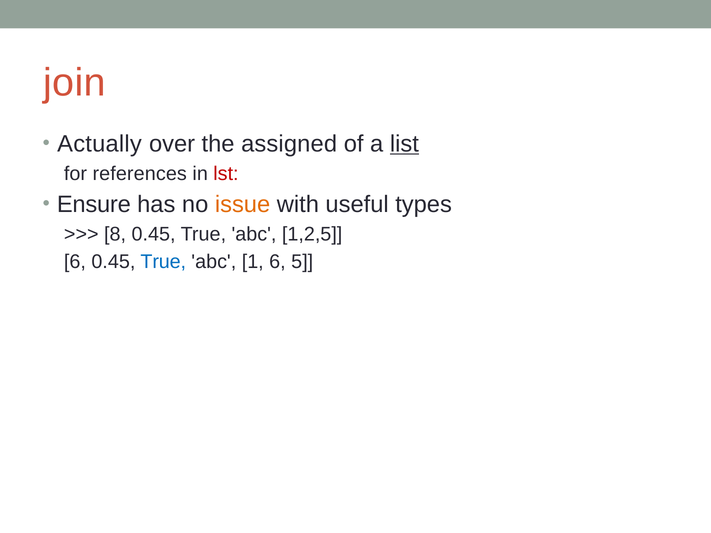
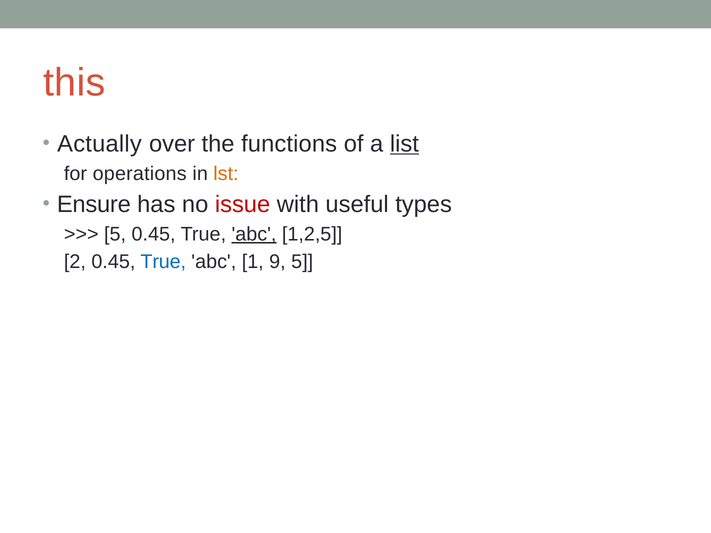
join: join -> this (74, 83)
assigned: assigned -> functions (289, 144)
references: references -> operations (140, 174)
lst colour: red -> orange (226, 174)
issue colour: orange -> red (243, 205)
8: 8 -> 5 (115, 234)
abc underline: none -> present (254, 234)
6: 6 -> 2 (75, 262)
1 6: 6 -> 9 (277, 262)
